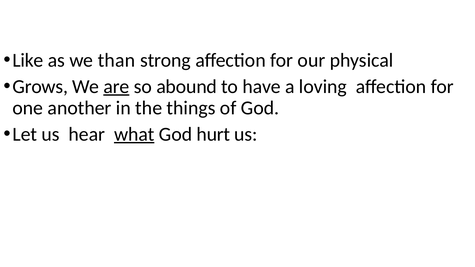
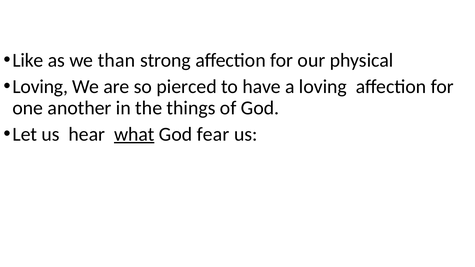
Grows: Grows -> Loving (40, 87)
are underline: present -> none (116, 87)
abound: abound -> pierced (187, 87)
hurt: hurt -> fear (213, 134)
